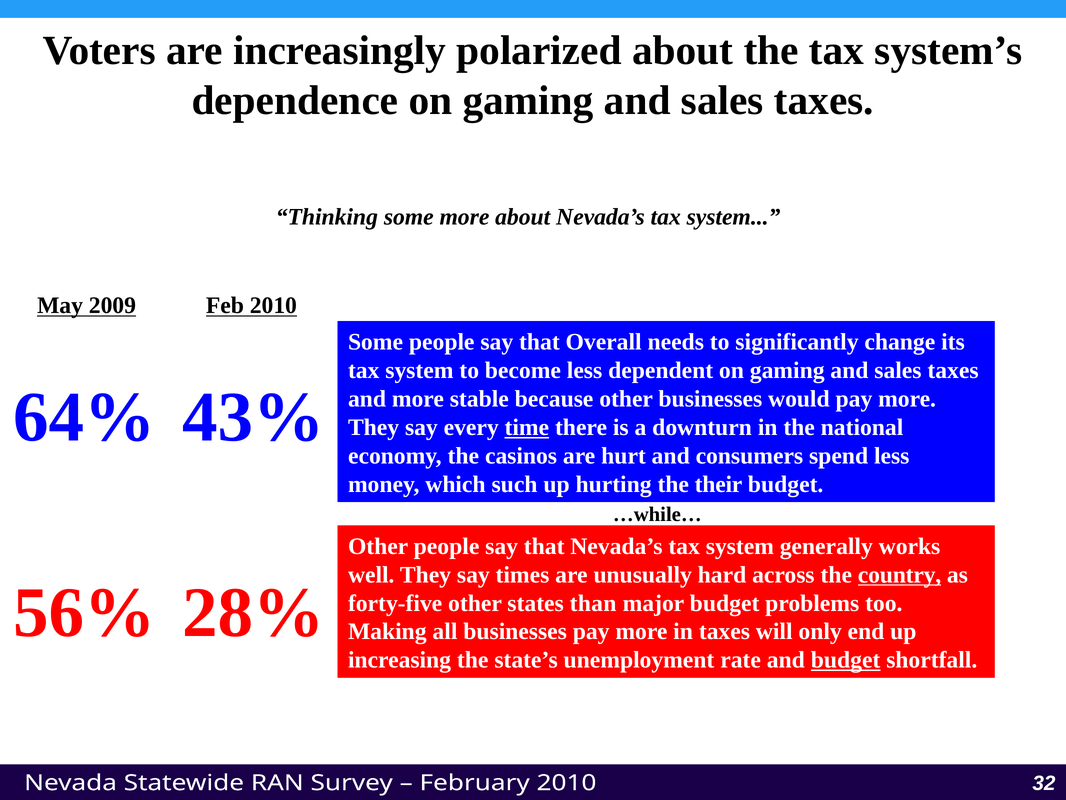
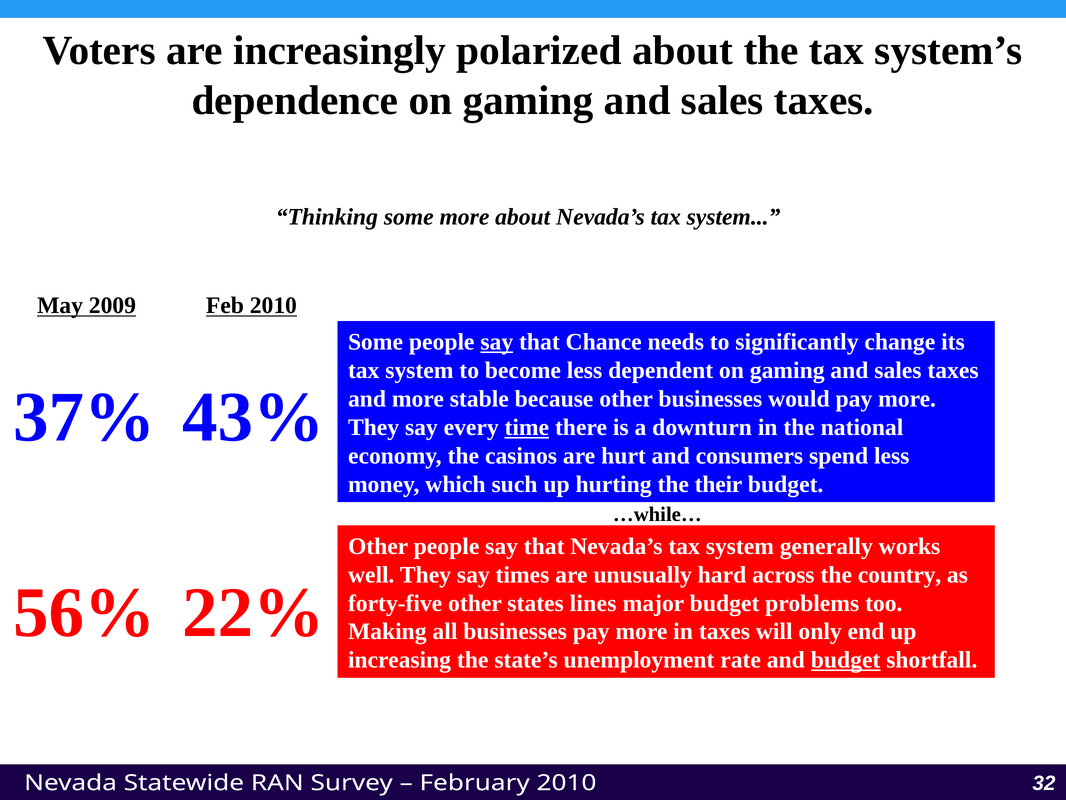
say underline: none -> present (497, 342)
Overall: Overall -> Chance (604, 342)
64%: 64% -> 37% (84, 417)
country underline: present -> none (900, 574)
28%: 28% -> 22% (253, 612)
than: than -> lines (593, 603)
